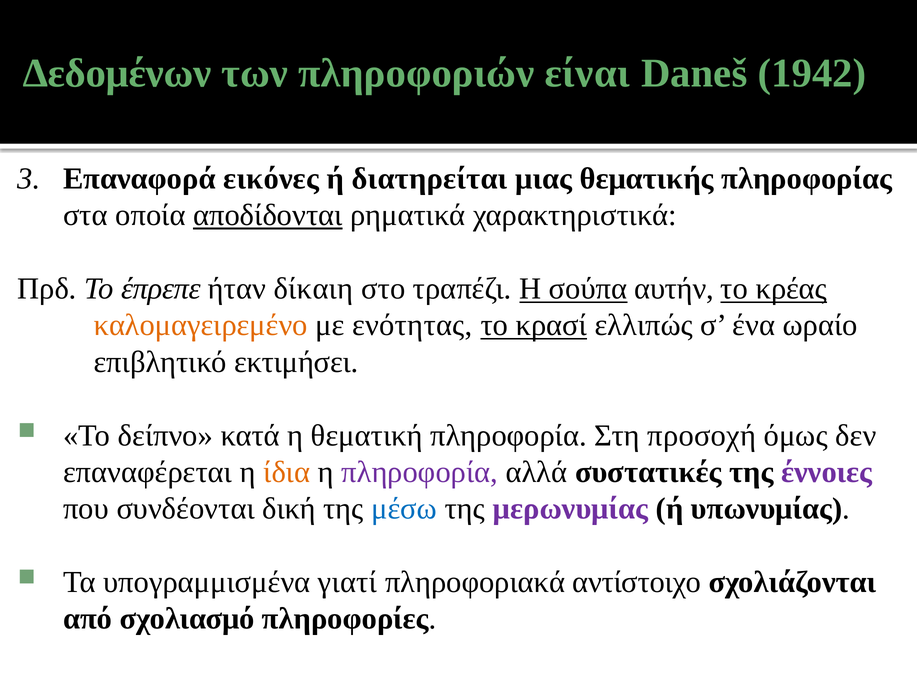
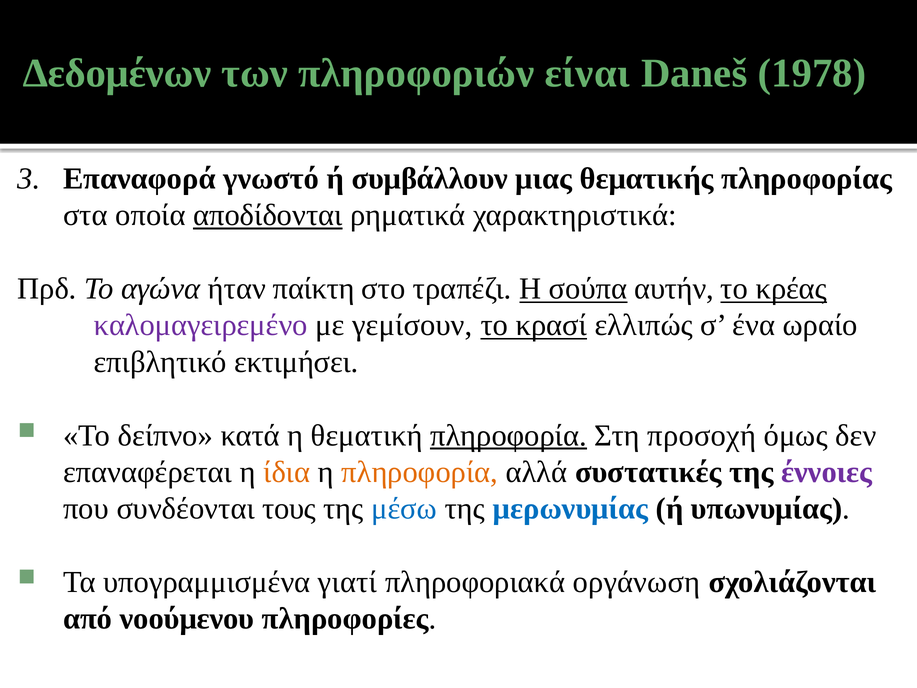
1942: 1942 -> 1978 (812, 73)
εικόνες: εικόνες -> γνωστό (271, 179)
διατηρείται: διατηρείται -> συμβάλλουν (430, 179)
έπρεπε: έπρεπε -> αγώνα (161, 289)
δίκαιη: δίκαιη -> παίκτη (314, 289)
καλομαγειρεμένο colour: orange -> purple (201, 325)
ενότητας: ενότητας -> γεμίσουν (412, 325)
πληροφορία underline: none -> present (509, 435)
πληροφορία colour: purple -> orange (420, 472)
δική: δική -> τους (289, 509)
μερωνυμίας colour: purple -> blue (571, 509)
αντίστοιχο: αντίστοιχο -> οργάνωση (636, 582)
σχολιασμό: σχολιασμό -> νοούμενου (187, 619)
